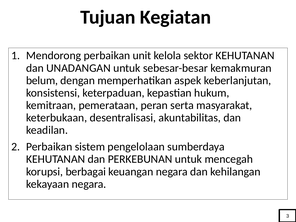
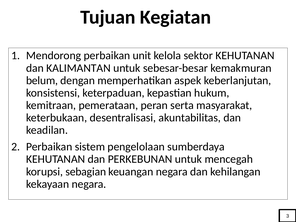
UNADANGAN: UNADANGAN -> KALIMANTAN (78, 68)
berbagai: berbagai -> sebagian (86, 172)
